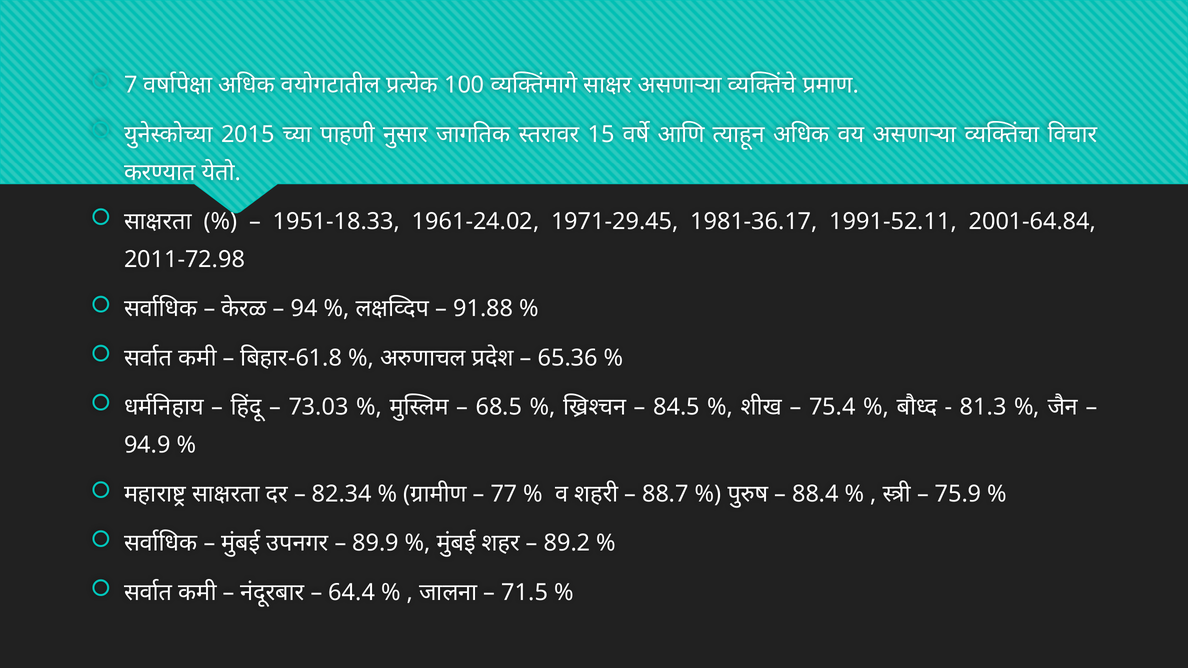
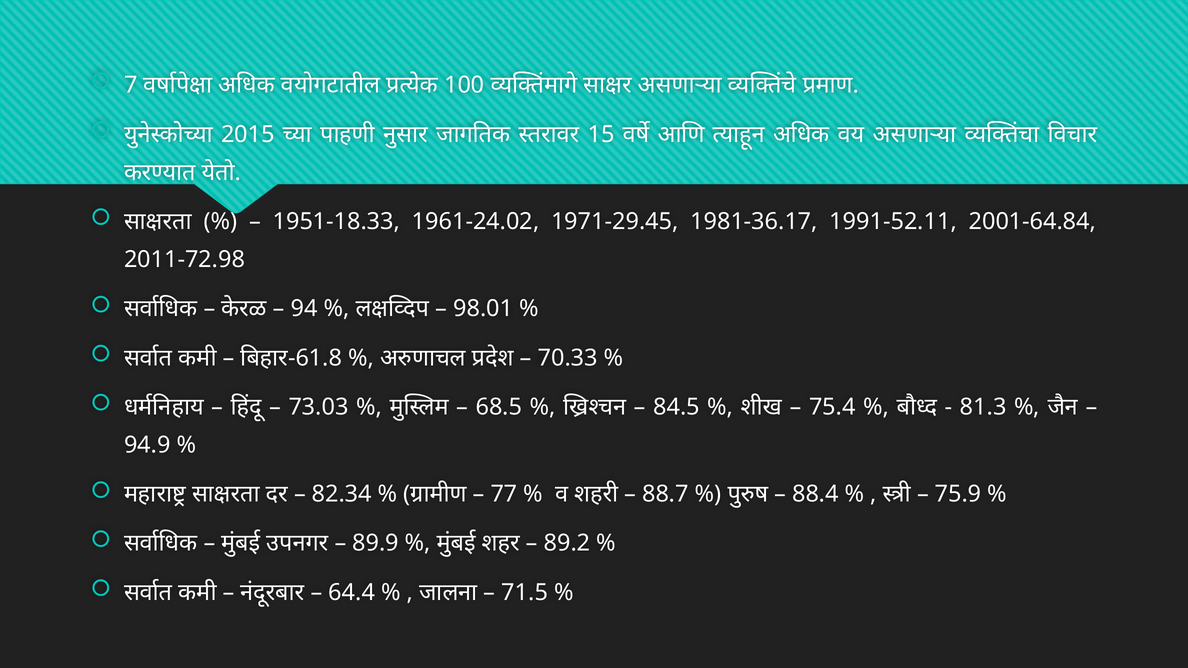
91.88: 91.88 -> 98.01 (483, 309)
65.36: 65.36 -> 70.33 (568, 358)
